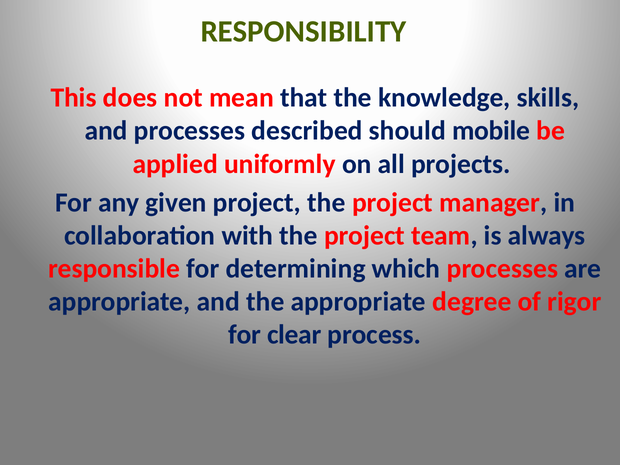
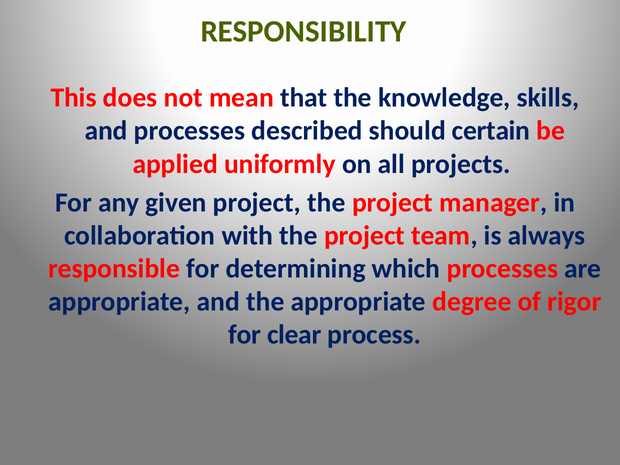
mobile: mobile -> certain (491, 131)
